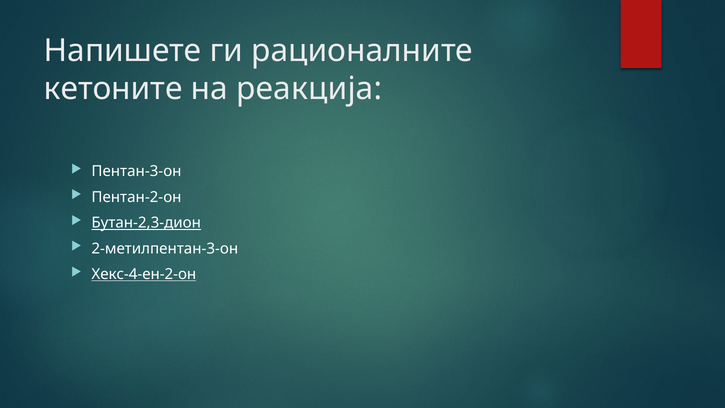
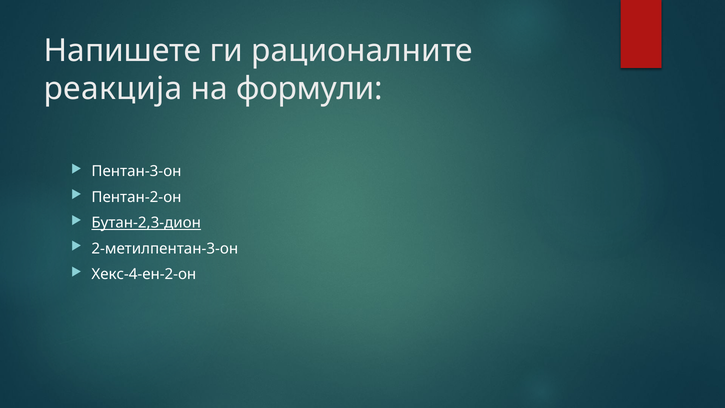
кетоните: кетоните -> реакција (113, 89)
реакција: реакција -> формули (309, 89)
Хекс-4-ен-2-он underline: present -> none (144, 274)
